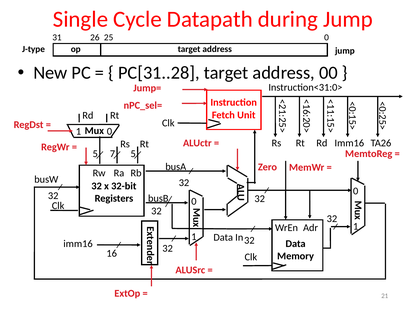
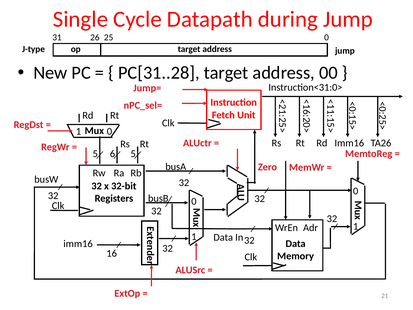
5 7: 7 -> 6 (112, 154)
